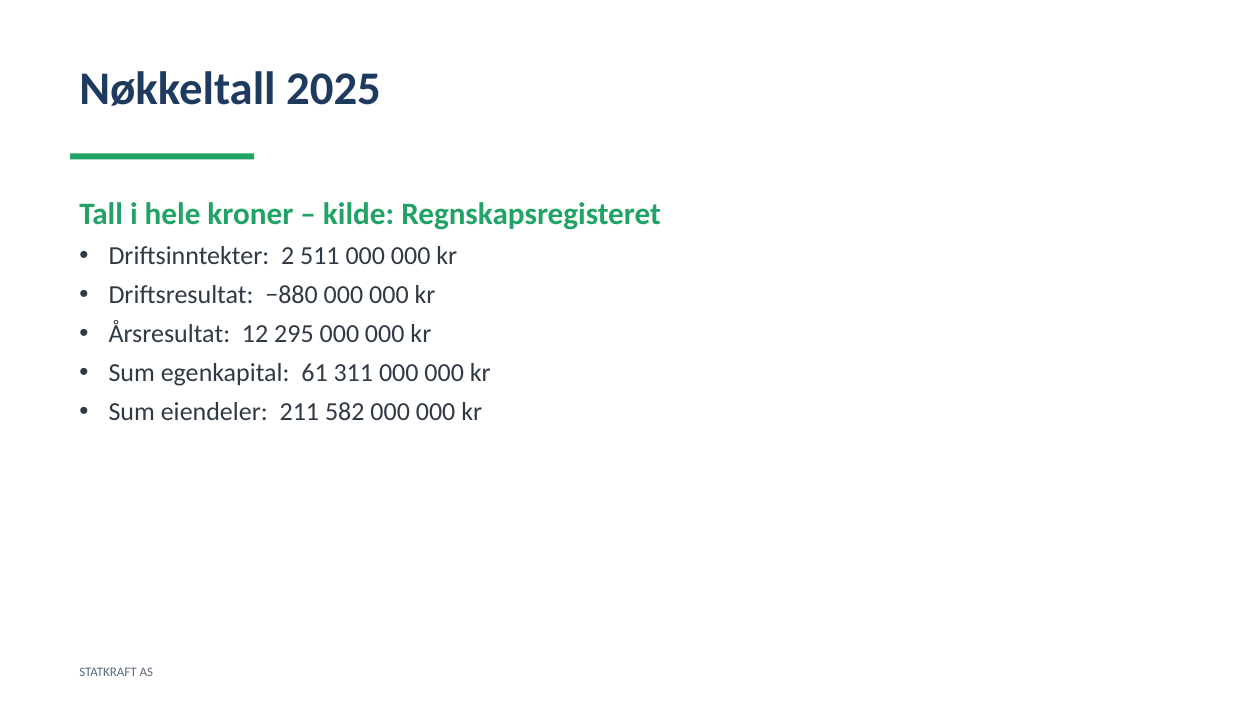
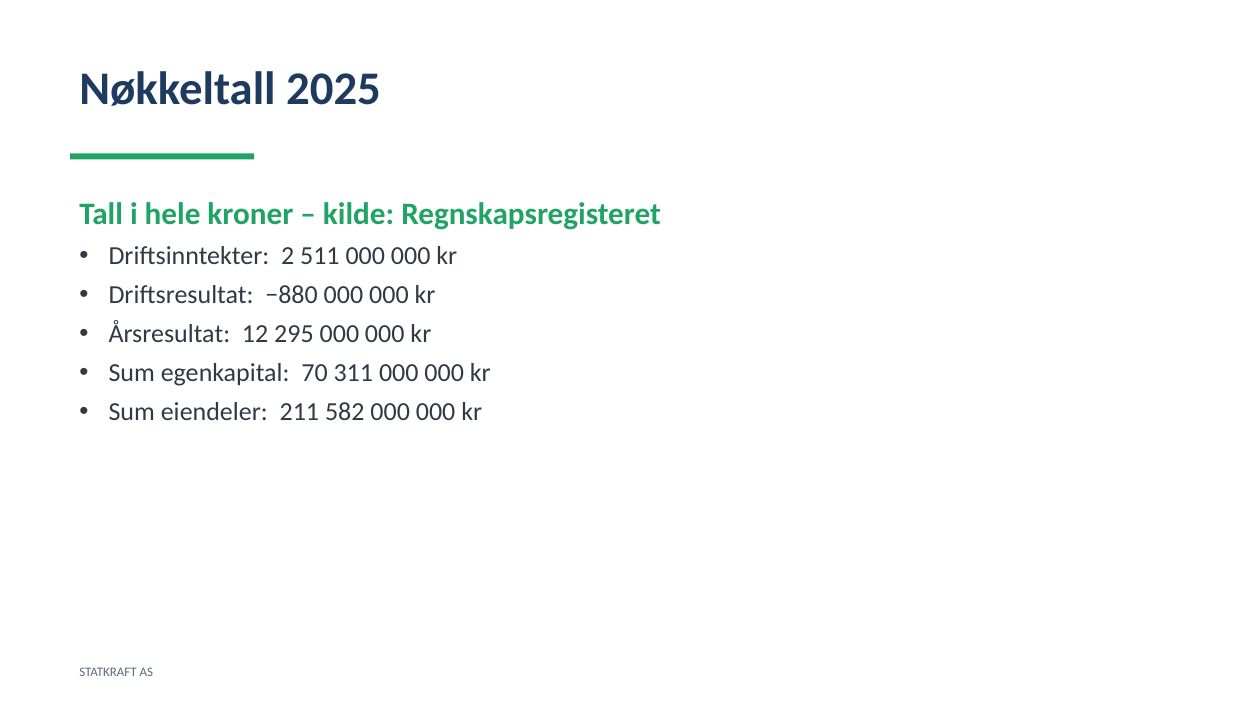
61: 61 -> 70 (315, 373)
